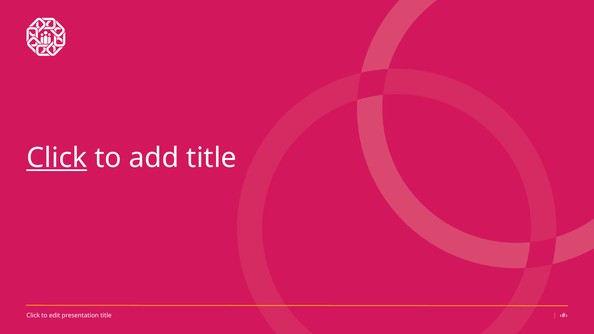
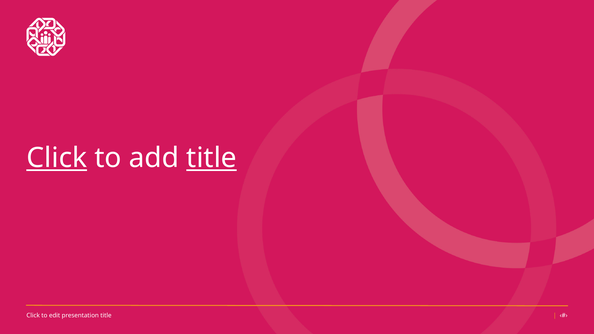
title underline: none -> present (212, 158)
